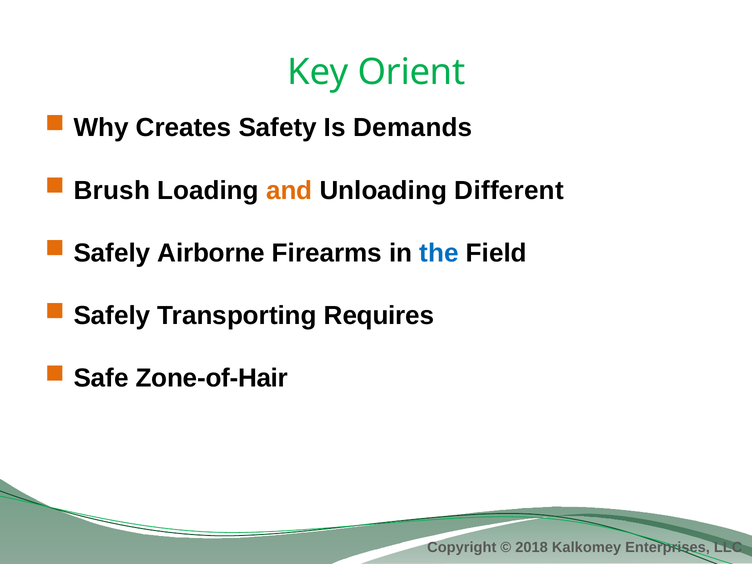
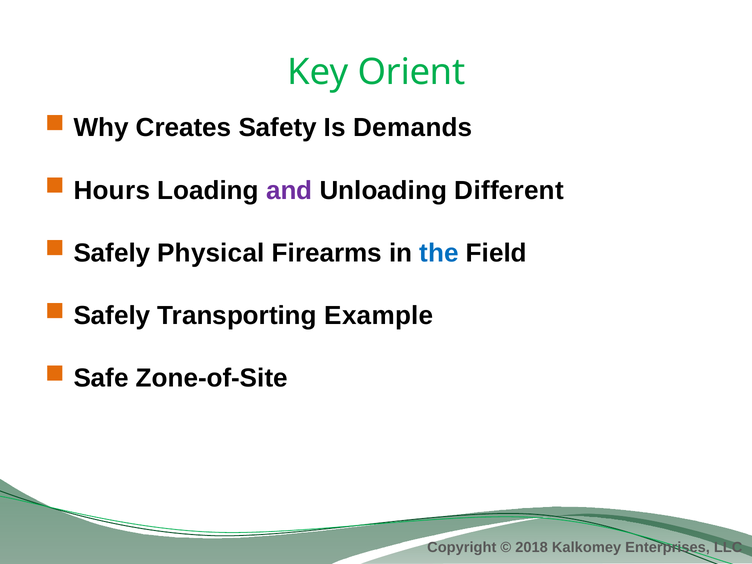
Brush: Brush -> Hours (112, 190)
and colour: orange -> purple (289, 190)
Airborne: Airborne -> Physical (211, 253)
Requires: Requires -> Example (379, 316)
Zone-of-Hair: Zone-of-Hair -> Zone-of-Site (212, 378)
